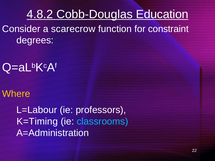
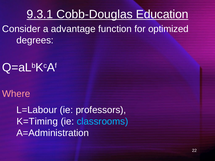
4.8.2: 4.8.2 -> 9.3.1 (40, 14)
scarecrow: scarecrow -> advantage (73, 29)
constraint: constraint -> optimized (168, 29)
Where colour: yellow -> pink (16, 94)
